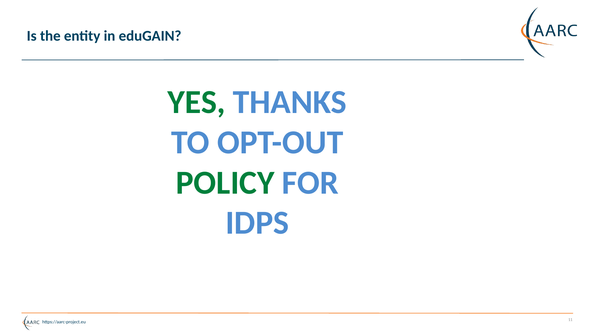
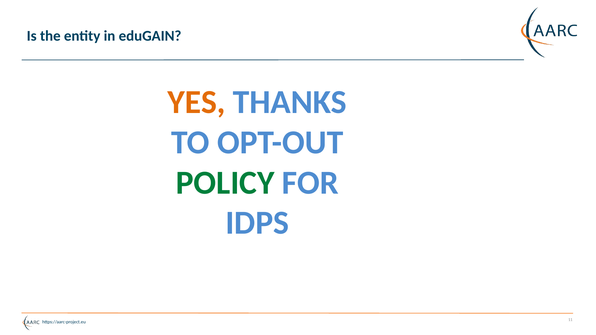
YES colour: green -> orange (196, 102)
